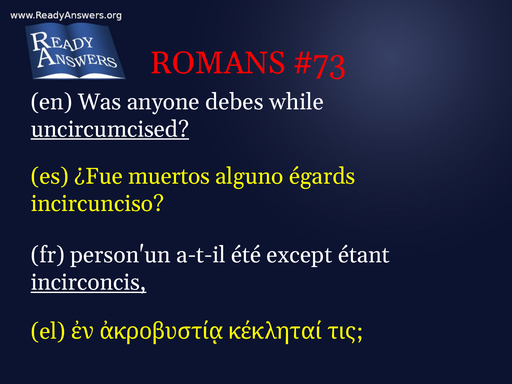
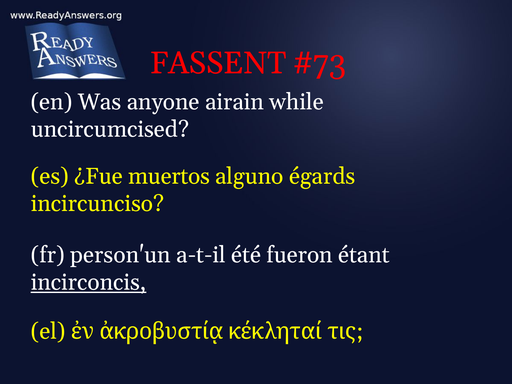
ROMANS: ROMANS -> FASSENT (218, 63)
debes: debes -> airain (235, 102)
uncircumcised underline: present -> none (110, 129)
except: except -> fueron (300, 255)
